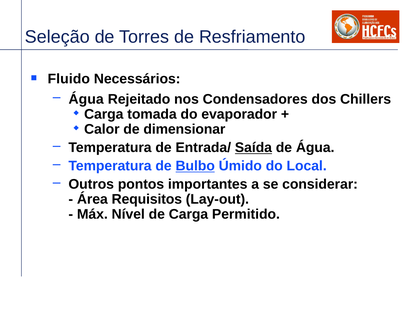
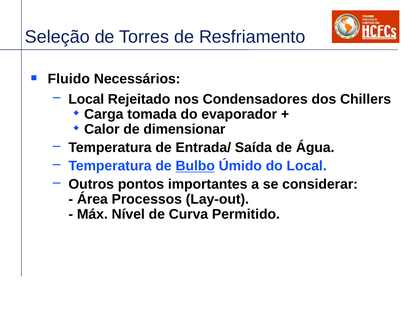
Água: Água -> Local (86, 99)
Saída underline: present -> none (253, 148)
Requisitos: Requisitos -> Processos (147, 199)
de Carga: Carga -> Curva (188, 214)
